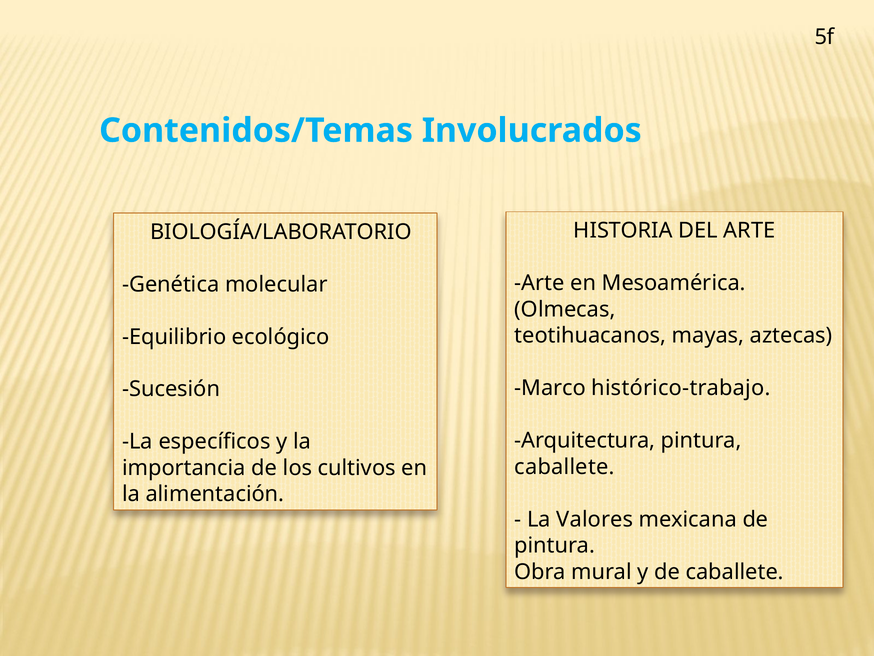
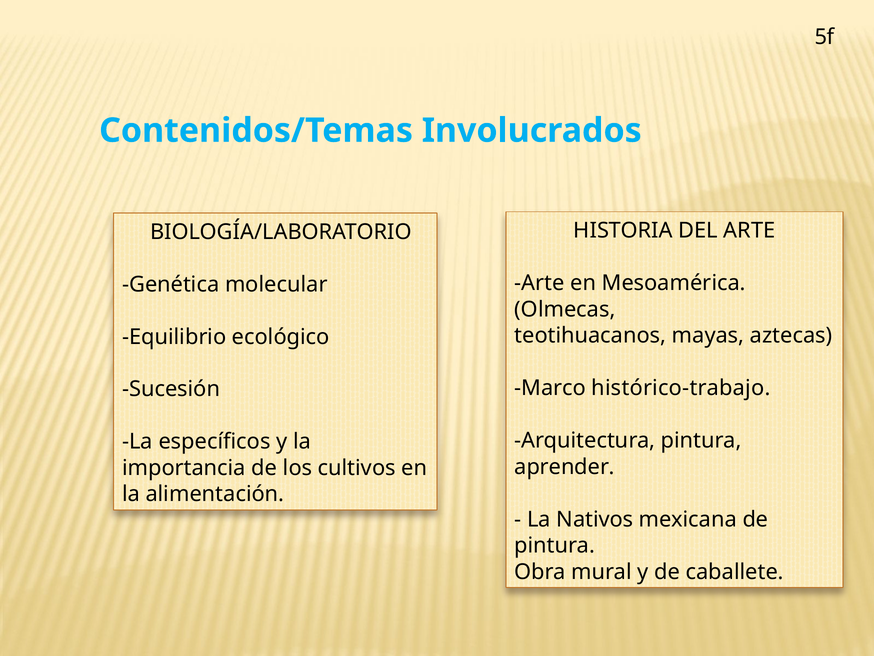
caballete: caballete -> aprender (565, 467)
Valores: Valores -> Nativos (595, 519)
